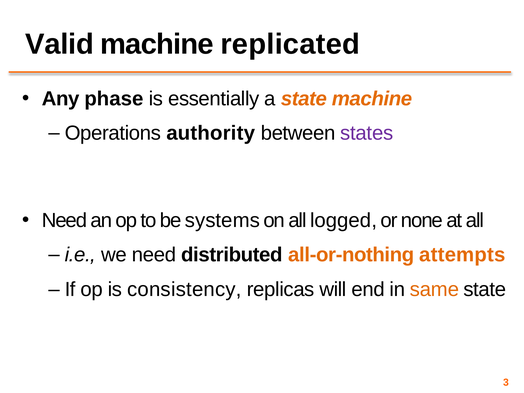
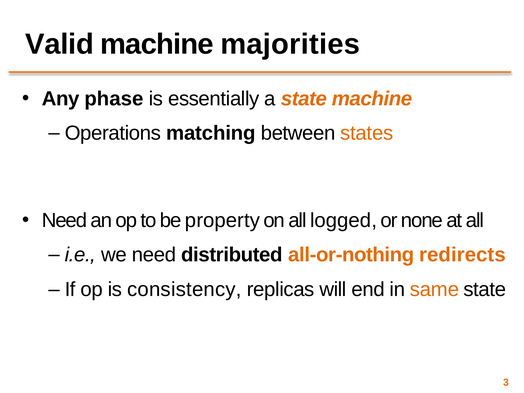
replicated: replicated -> majorities (290, 44)
authority: authority -> matching (211, 133)
states colour: purple -> orange (367, 133)
systems: systems -> property (222, 220)
attempts: attempts -> redirects (463, 255)
